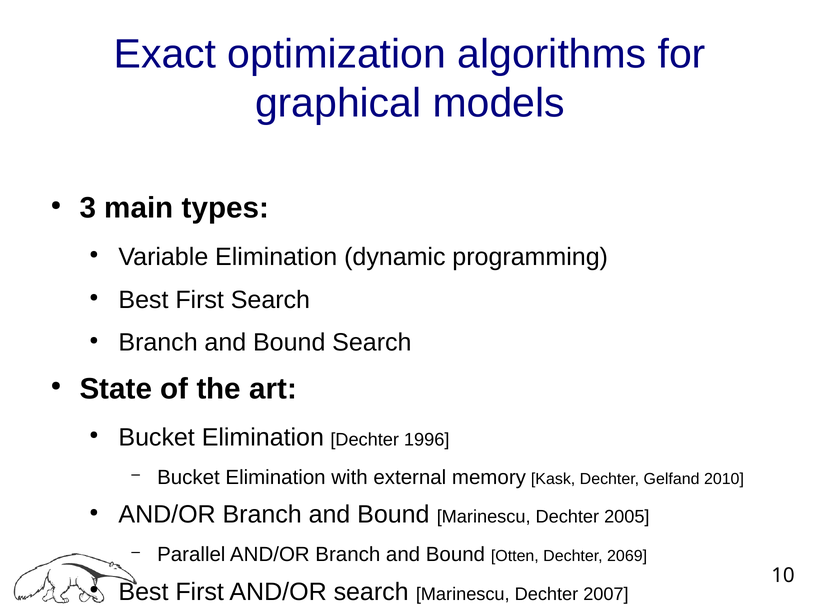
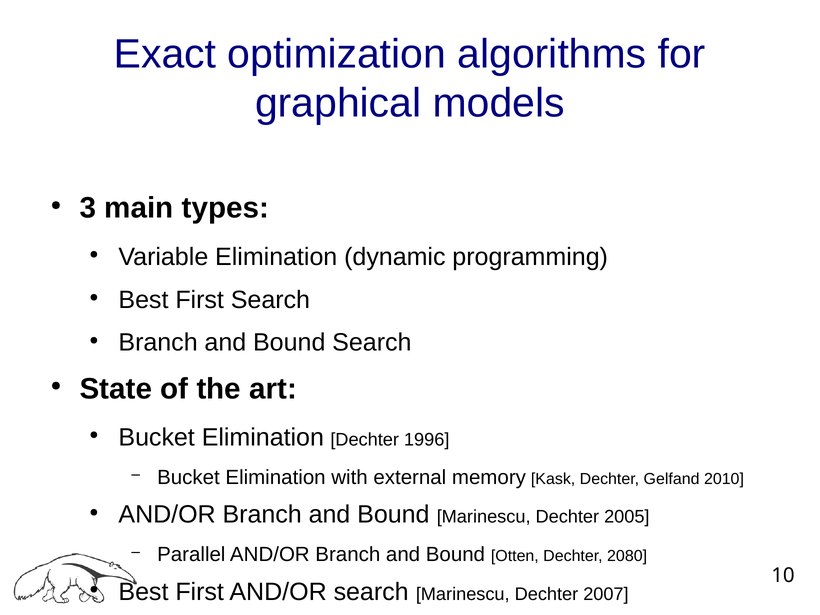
2069: 2069 -> 2080 (627, 556)
